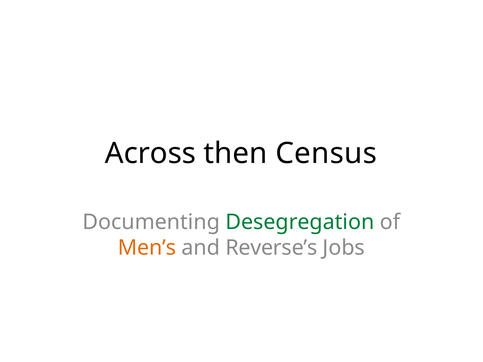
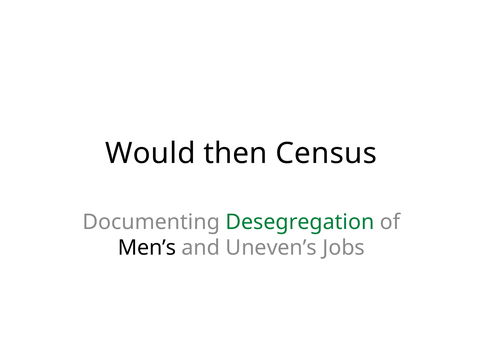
Across: Across -> Would (150, 153)
Men’s colour: orange -> black (147, 248)
Reverse’s: Reverse’s -> Uneven’s (271, 248)
